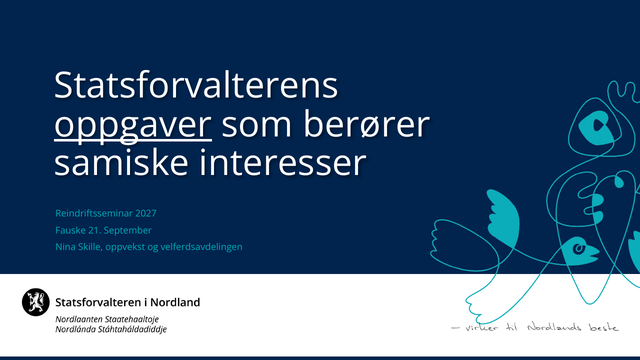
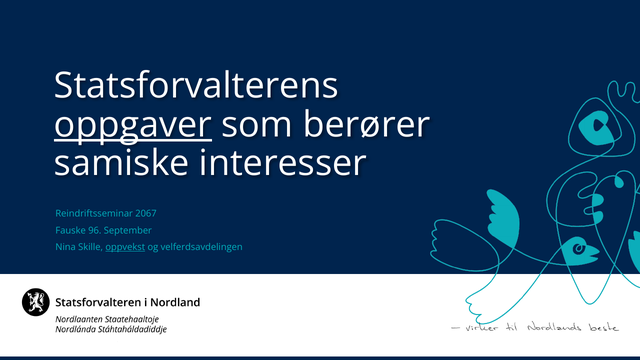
2027: 2027 -> 2067 (146, 214)
21: 21 -> 96 (95, 230)
oppvekst underline: none -> present (125, 247)
